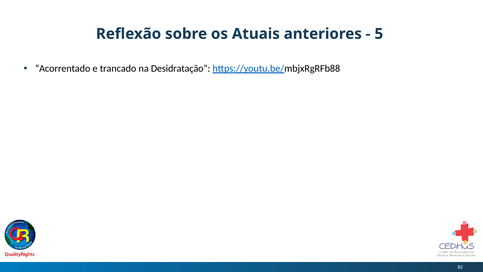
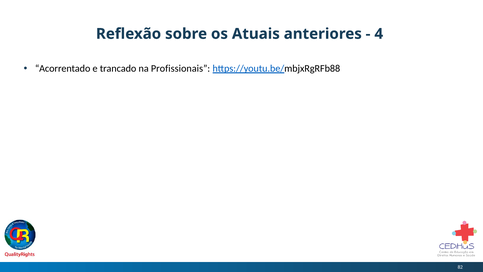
5: 5 -> 4 (379, 34)
Desidratação: Desidratação -> Profissionais (181, 68)
